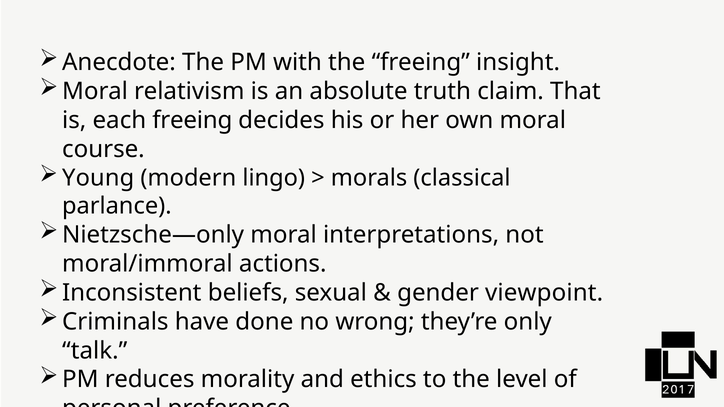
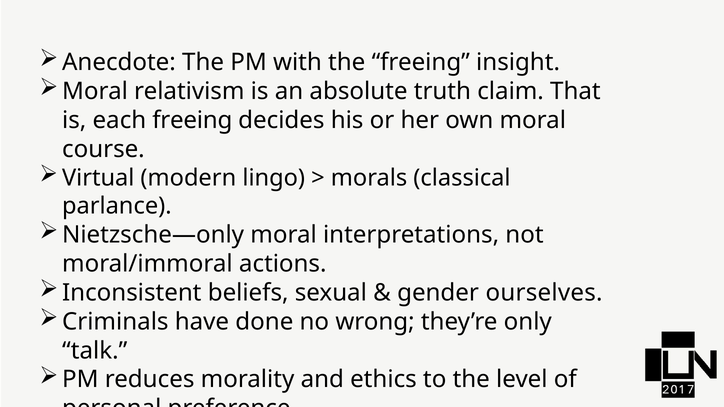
Young: Young -> Virtual (98, 178)
viewpoint: viewpoint -> ourselves (544, 293)
